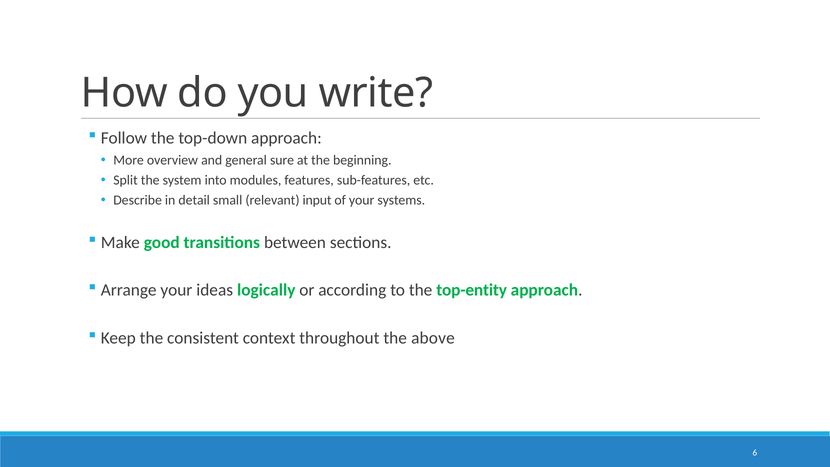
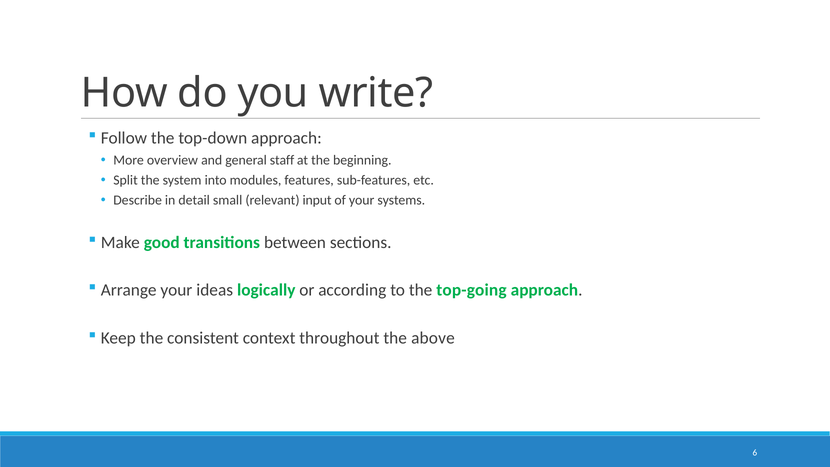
sure: sure -> staff (282, 160)
top-entity: top-entity -> top-going (471, 290)
